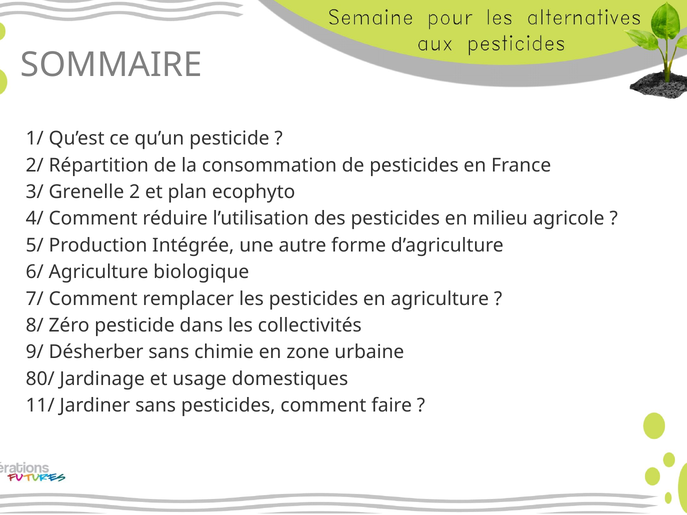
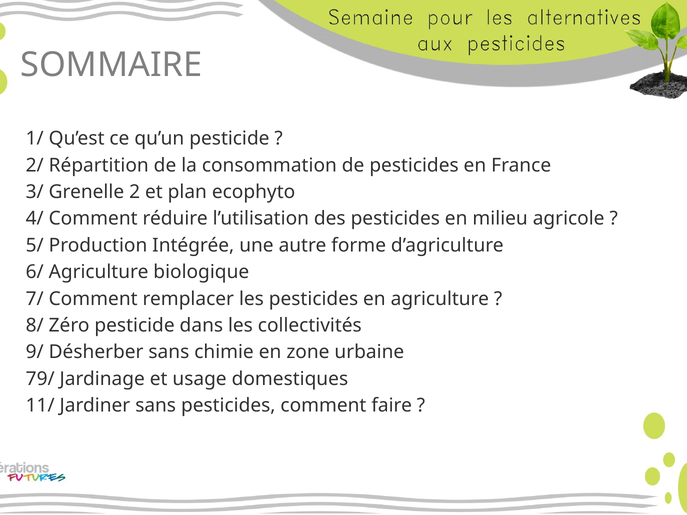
80/: 80/ -> 79/ (40, 379)
